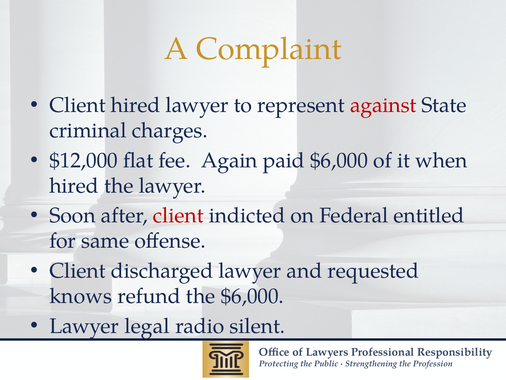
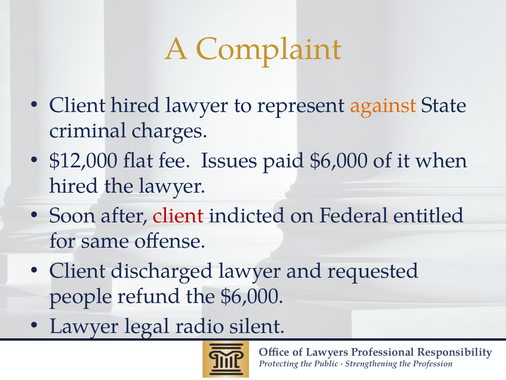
against colour: red -> orange (383, 105)
Again: Again -> Issues (229, 160)
knows: knows -> people (81, 296)
